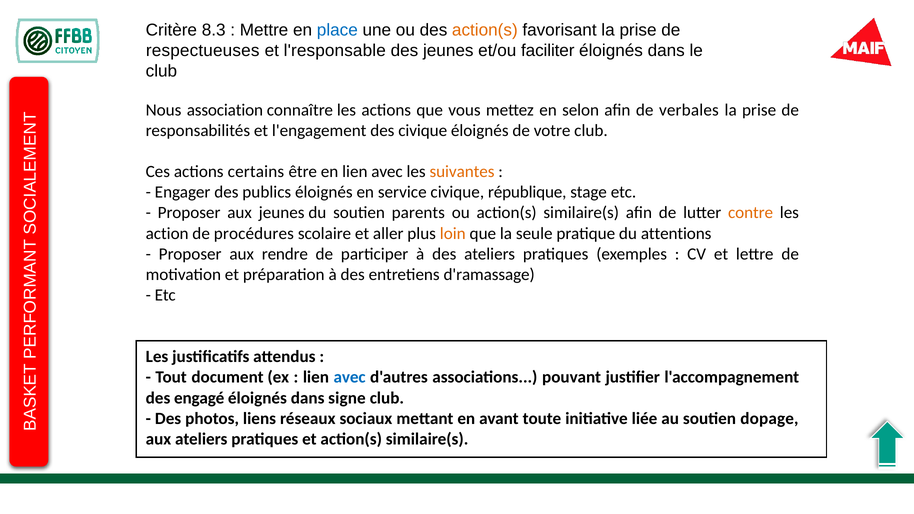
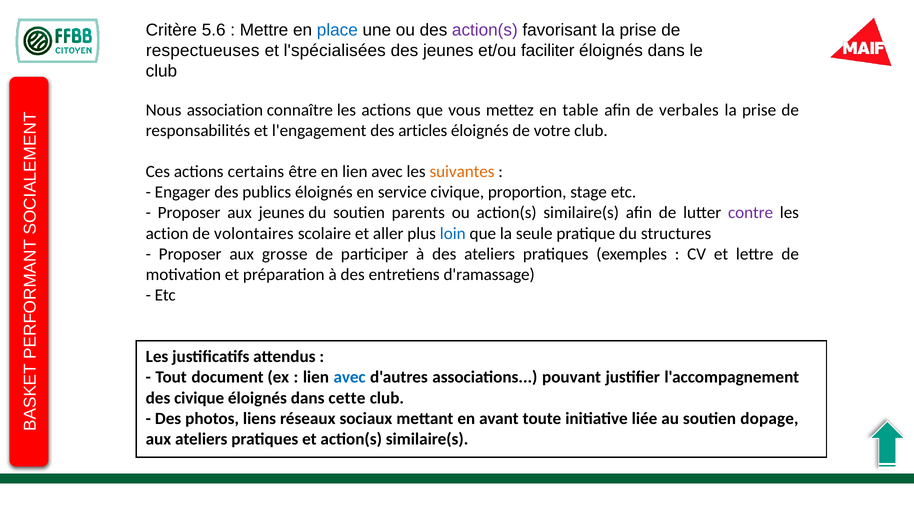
8.3: 8.3 -> 5.6 (214, 30)
action(s colour: orange -> purple (485, 30)
l'responsable: l'responsable -> l'spécialisées (335, 51)
selon: selon -> table (580, 110)
des civique: civique -> articles (423, 131)
république: république -> proportion (527, 192)
contre colour: orange -> purple (751, 213)
procédures: procédures -> volontaires (254, 233)
loin colour: orange -> blue (453, 233)
attentions: attentions -> structures (676, 233)
rendre: rendre -> grosse (285, 254)
des engagé: engagé -> civique (199, 398)
signe: signe -> cette (347, 398)
